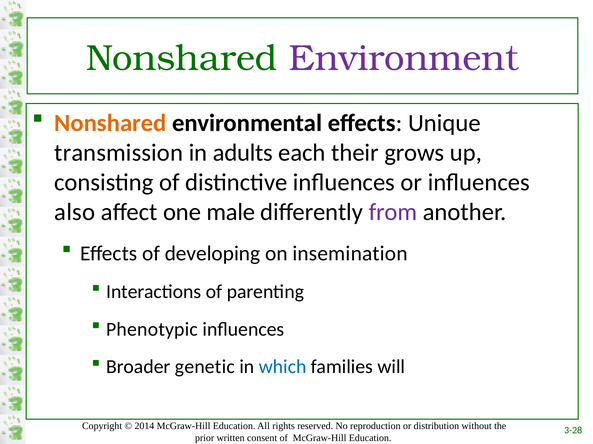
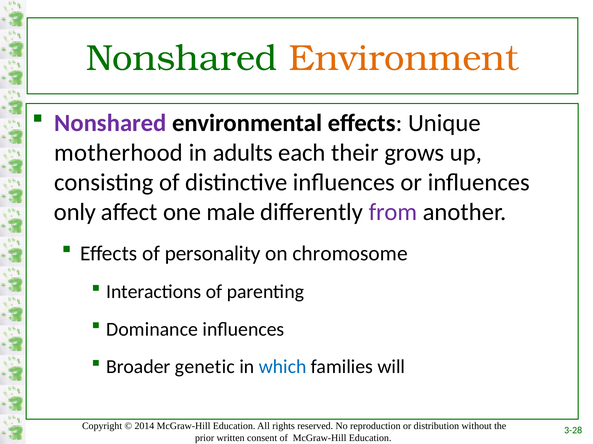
Environment colour: purple -> orange (404, 58)
Nonshared colour: orange -> purple (110, 123)
transmission: transmission -> motherhood (119, 153)
also: also -> only (75, 212)
developing: developing -> personality (213, 254)
insemination: insemination -> chromosome (350, 254)
Phenotypic: Phenotypic -> Dominance (152, 330)
